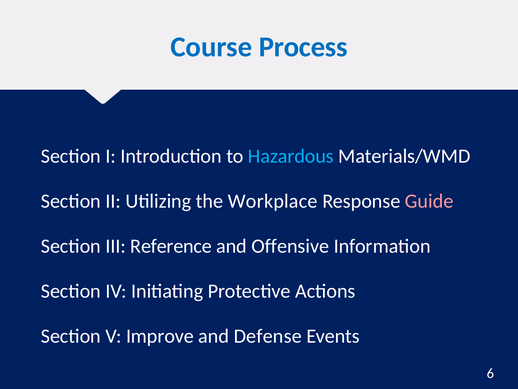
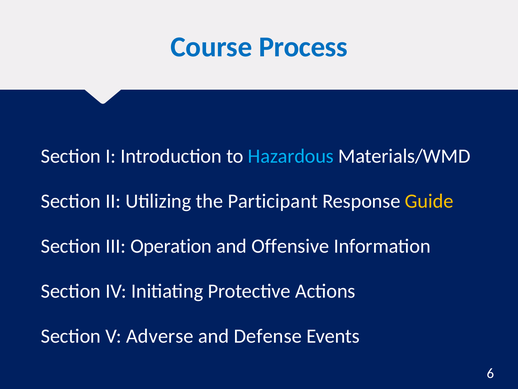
Workplace: Workplace -> Participant (273, 201)
Guide colour: pink -> yellow (429, 201)
Reference: Reference -> Operation (171, 246)
Improve: Improve -> Adverse (160, 336)
